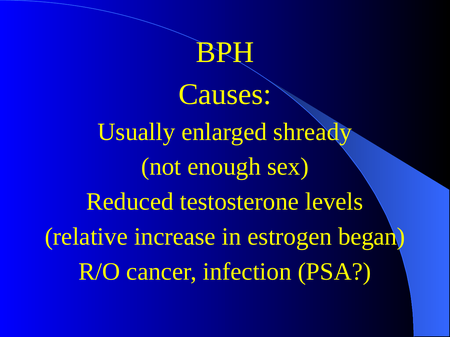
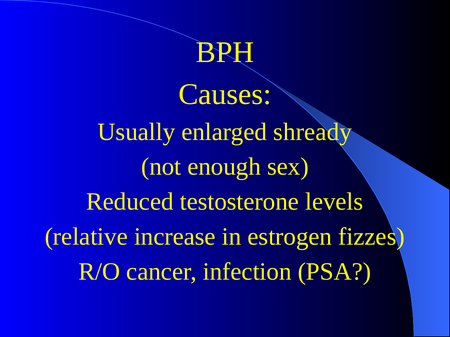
began: began -> fizzes (372, 237)
